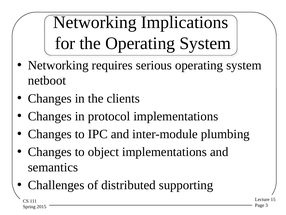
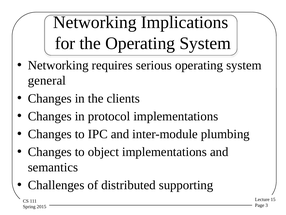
netboot: netboot -> general (47, 80)
